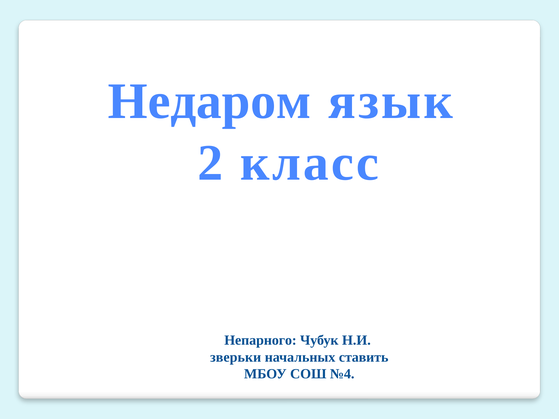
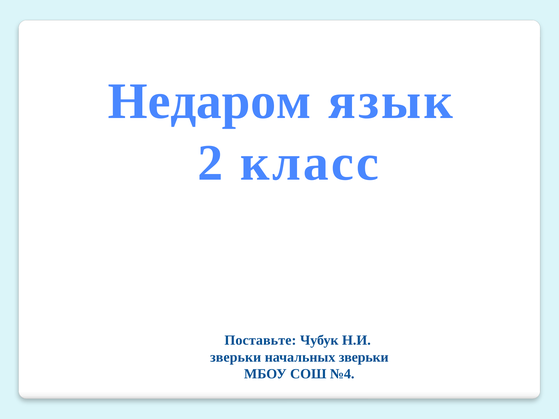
Непарного: Непарного -> Поставьте (260, 341)
начальных ставить: ставить -> зверьки (364, 357)
